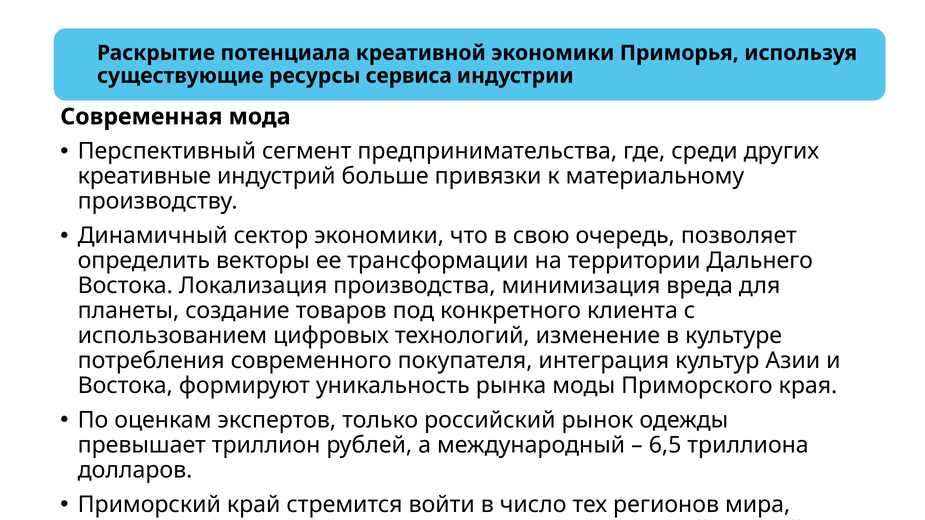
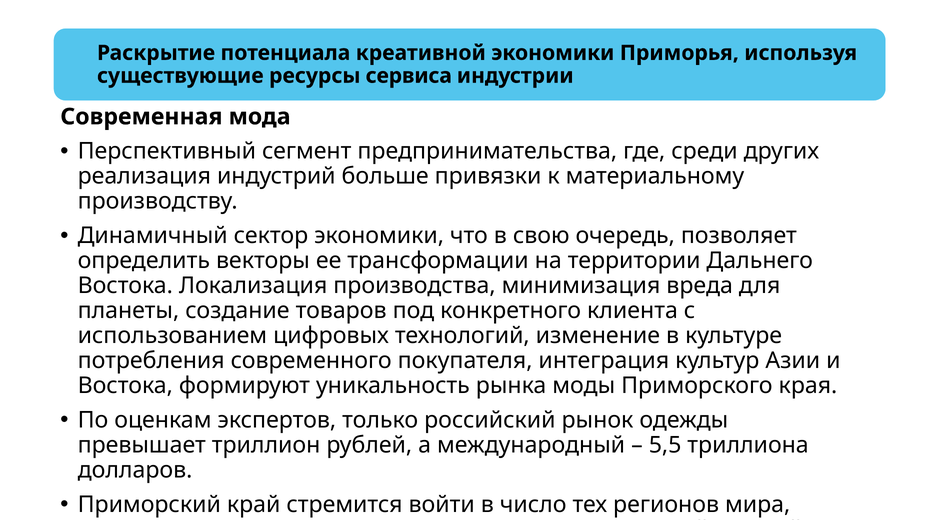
креативные: креативные -> реализация (144, 176)
6,5: 6,5 -> 5,5 (665, 445)
